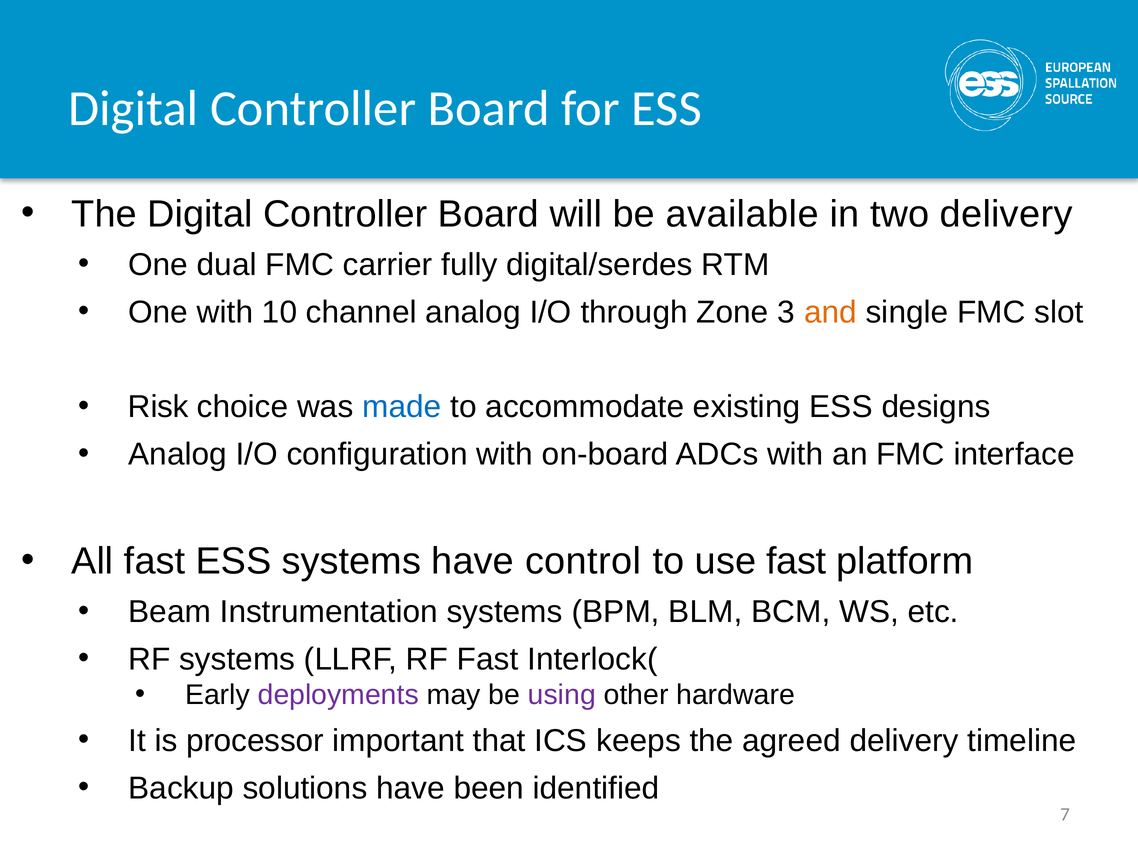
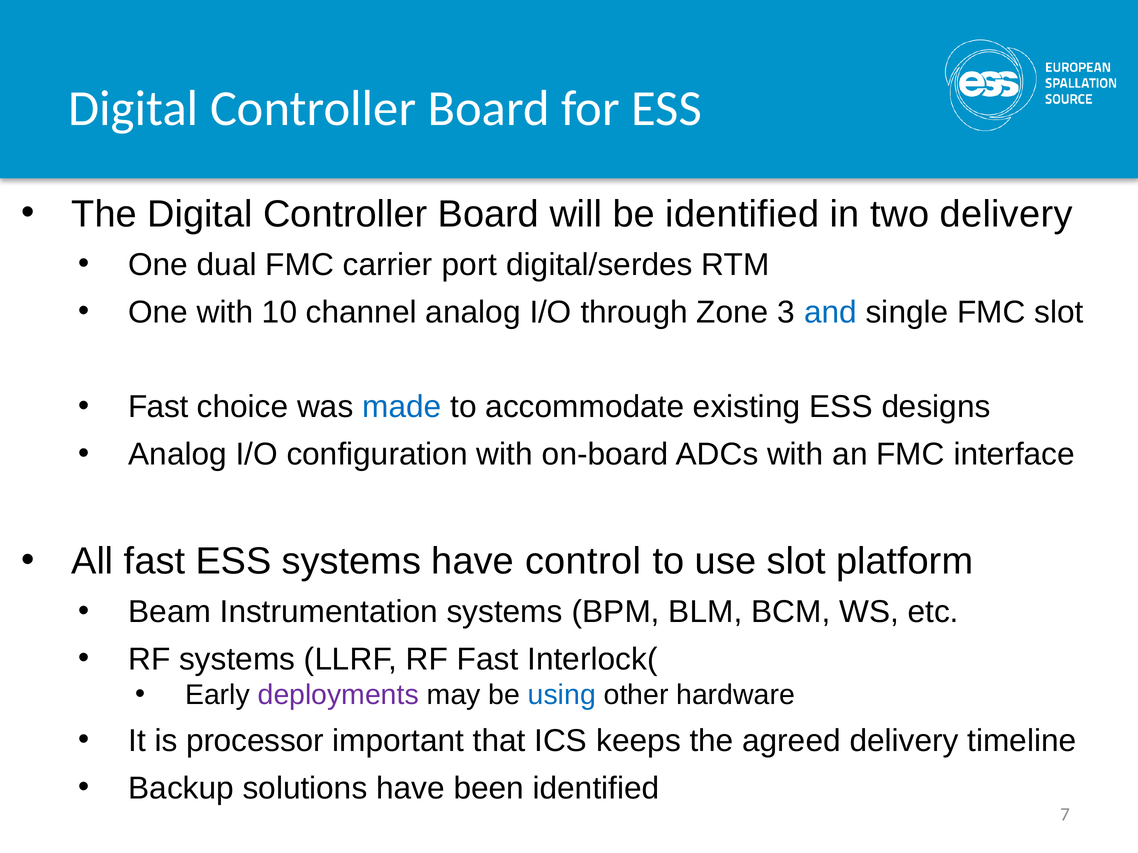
be available: available -> identified (742, 214)
fully: fully -> port (469, 265)
and colour: orange -> blue (831, 312)
Risk: Risk -> Fast (158, 407)
use fast: fast -> slot (796, 561)
using colour: purple -> blue (562, 695)
